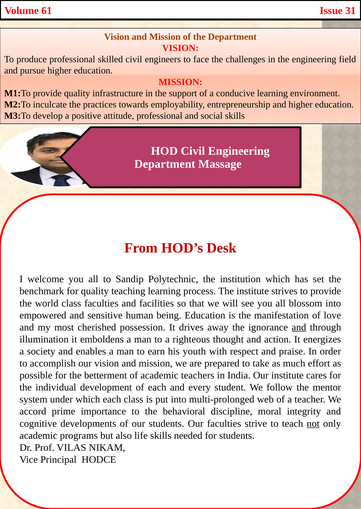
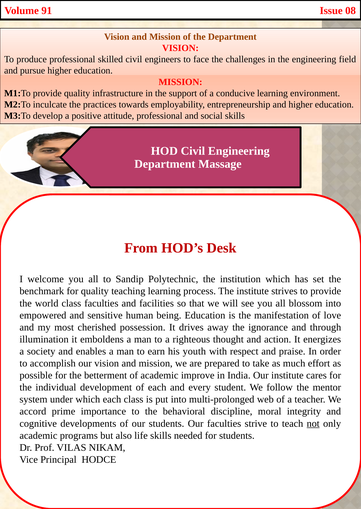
61: 61 -> 91 (47, 11)
31: 31 -> 08 (351, 11)
and underline: present -> none (299, 328)
teachers: teachers -> improve (198, 376)
